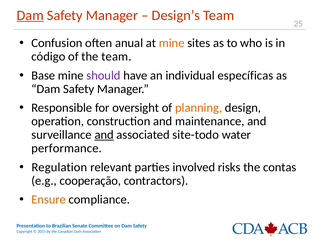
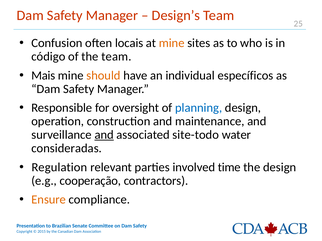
Dam underline: present -> none (30, 15)
anual: anual -> locais (129, 43)
Base: Base -> Mais (43, 76)
should colour: purple -> orange (103, 76)
específicas: específicas -> específicos (246, 76)
planning colour: orange -> blue (199, 108)
performance: performance -> consideradas (67, 149)
risks: risks -> time (229, 167)
the contas: contas -> design (280, 167)
